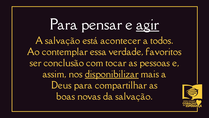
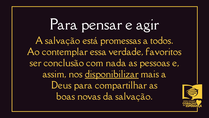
agir underline: present -> none (148, 25)
acontecer: acontecer -> promessas (121, 41)
tocar: tocar -> nada (116, 63)
